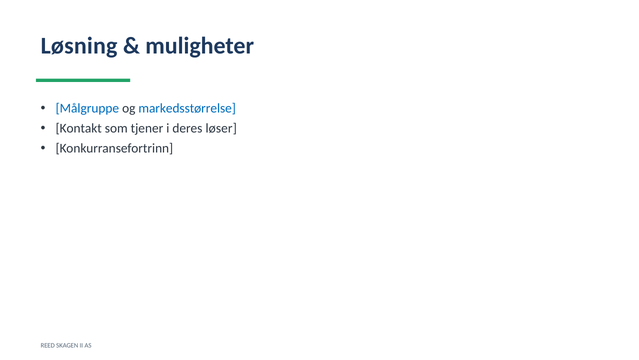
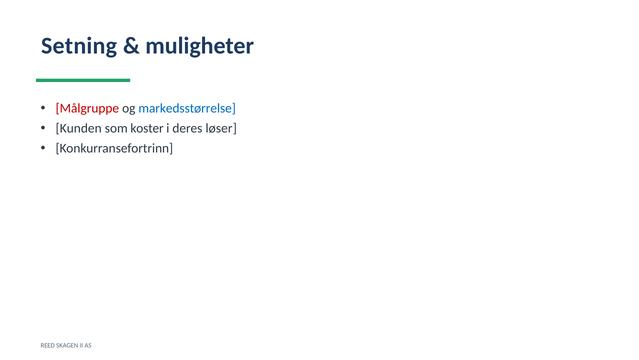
Løsning: Løsning -> Setning (79, 46)
Målgruppe colour: blue -> red (87, 108)
Kontakt: Kontakt -> Kunden (79, 128)
tjener: tjener -> koster (147, 128)
